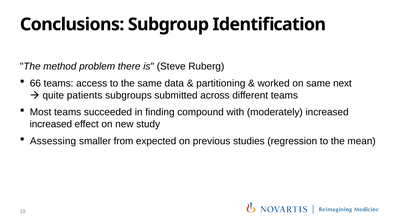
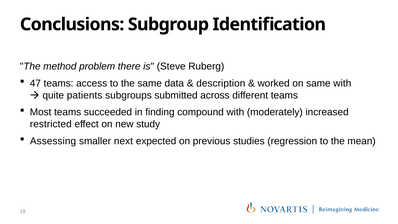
66: 66 -> 47 (35, 83)
partitioning: partitioning -> description (221, 83)
same next: next -> with (342, 83)
increased: increased -> restricted (51, 124)
from: from -> next (123, 141)
